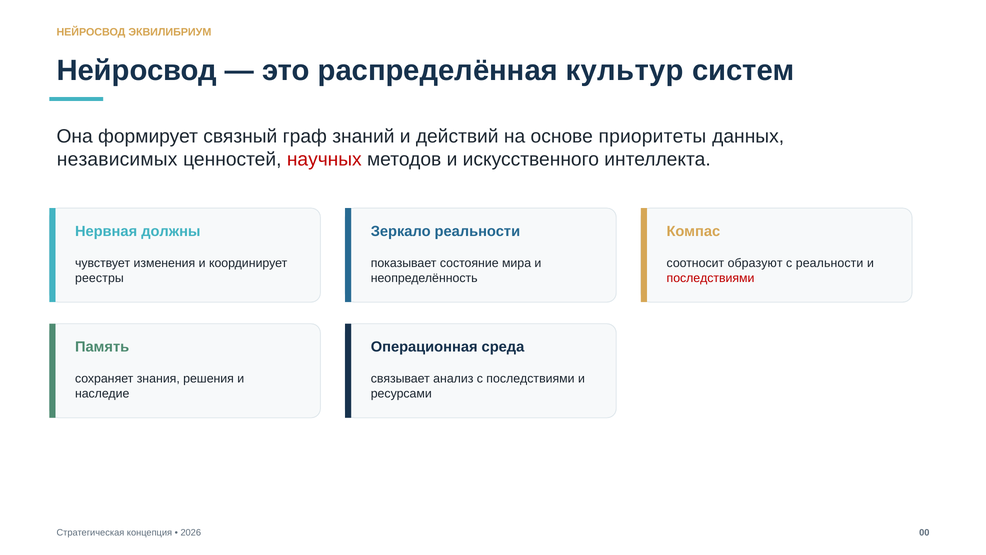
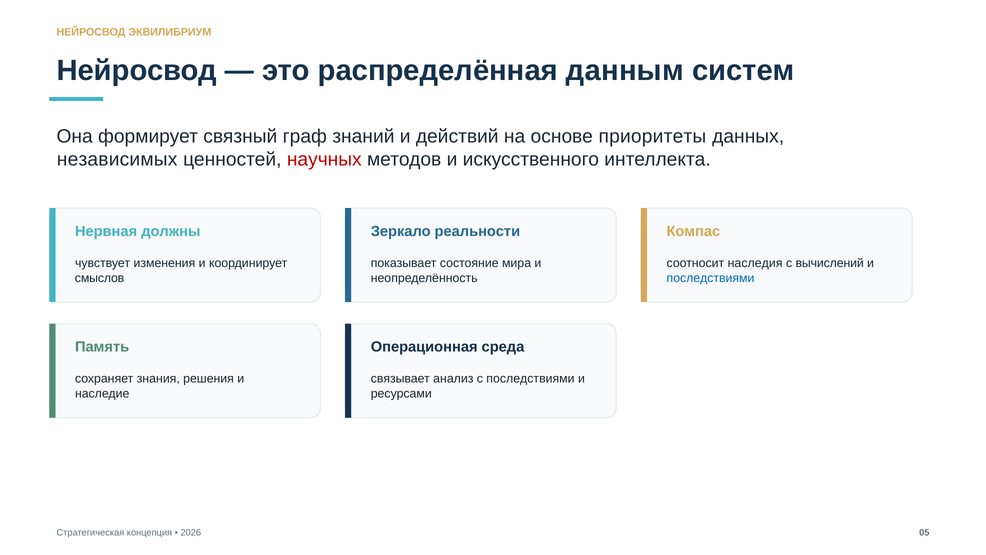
культур: культур -> данным (625, 71)
образуют: образуют -> наследия (755, 263)
с реальности: реальности -> вычислений (830, 263)
реестры: реестры -> смыслов (100, 278)
последствиями colour: red -> blue (710, 278)
00: 00 -> 05 (924, 532)
